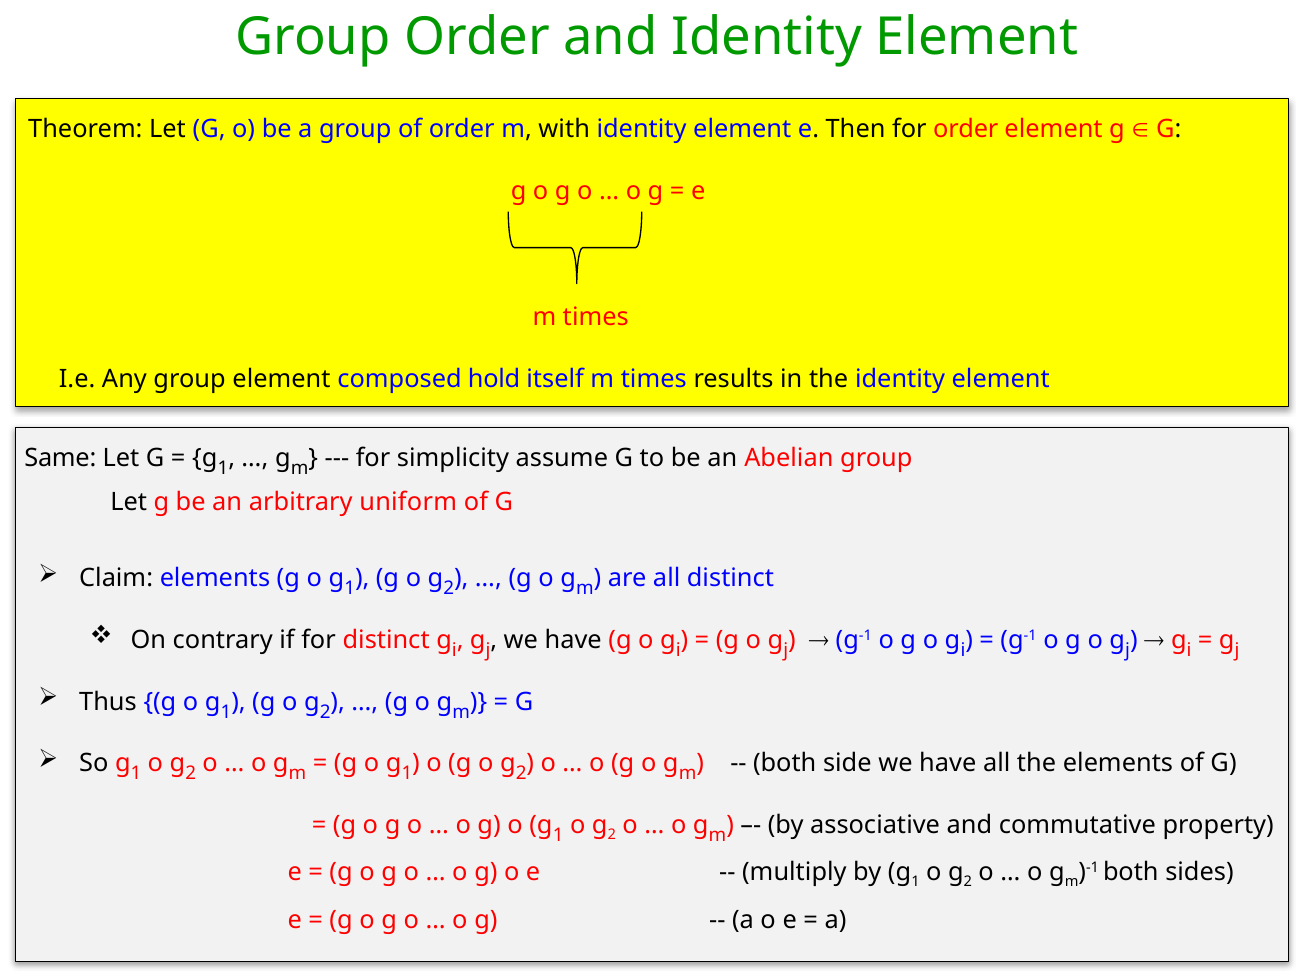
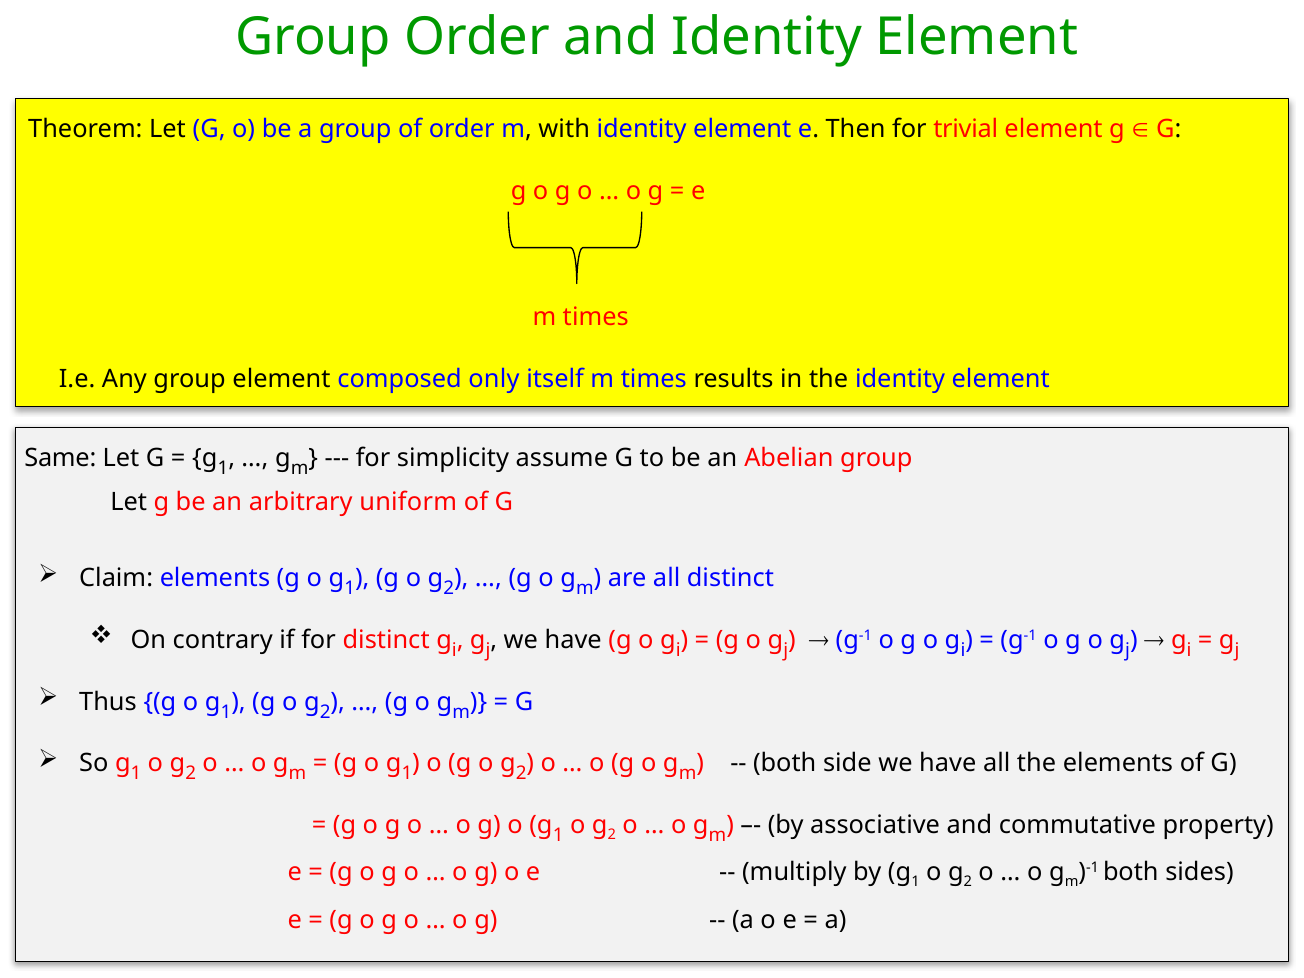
for order: order -> trivial (966, 130)
hold: hold -> only (494, 379)
